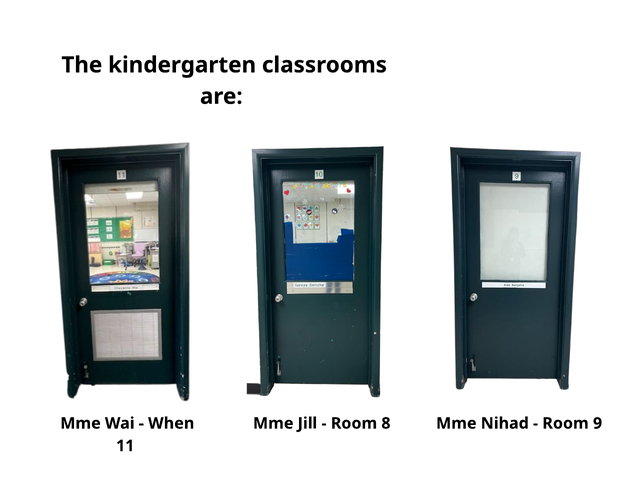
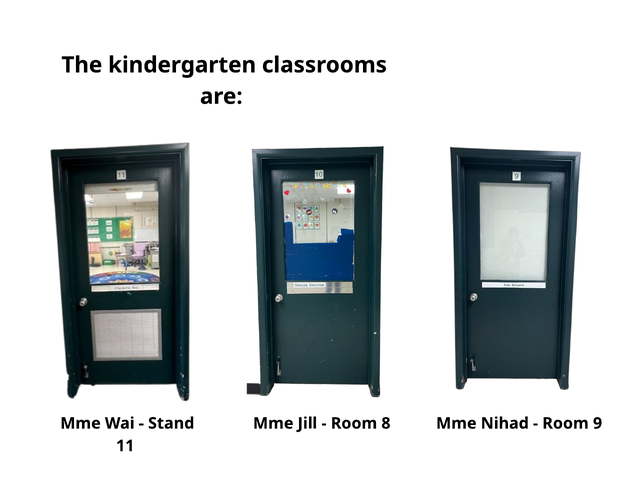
When: When -> Stand (171, 424)
